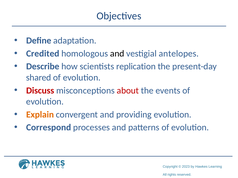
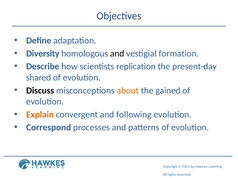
Credited: Credited -> Diversity (43, 54)
antelopes: antelopes -> formation (179, 54)
Discuss colour: red -> black (40, 91)
about colour: red -> orange (128, 91)
events: events -> gained (168, 91)
providing: providing -> following (134, 115)
